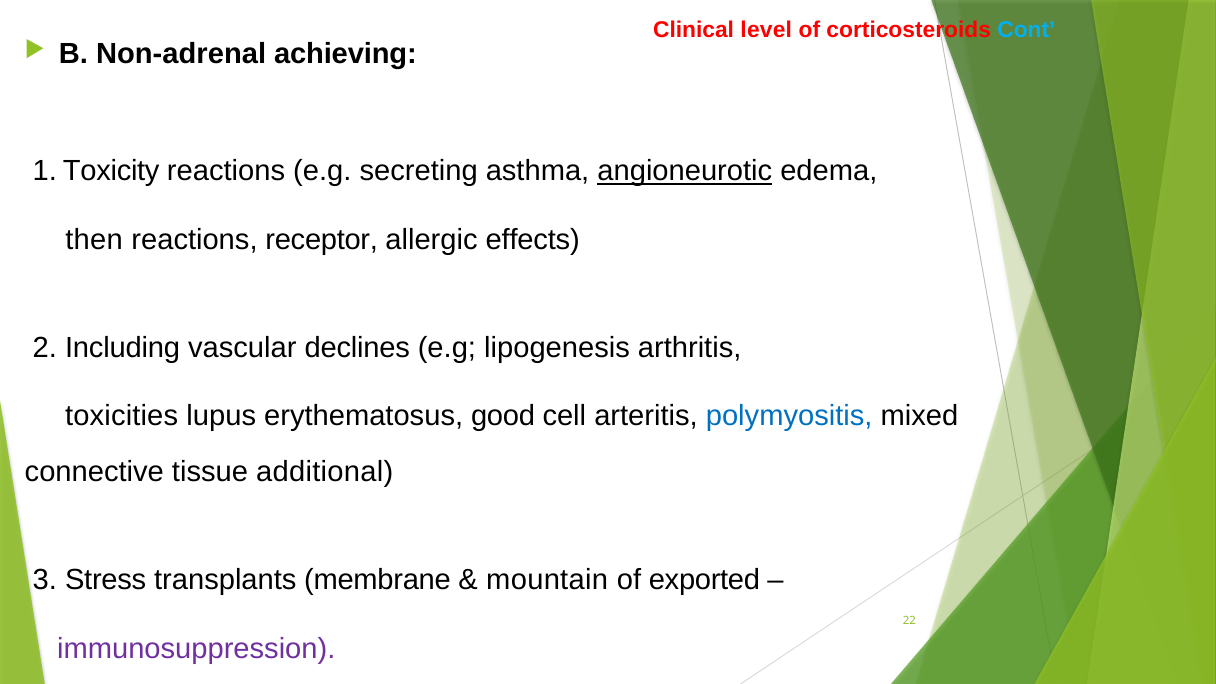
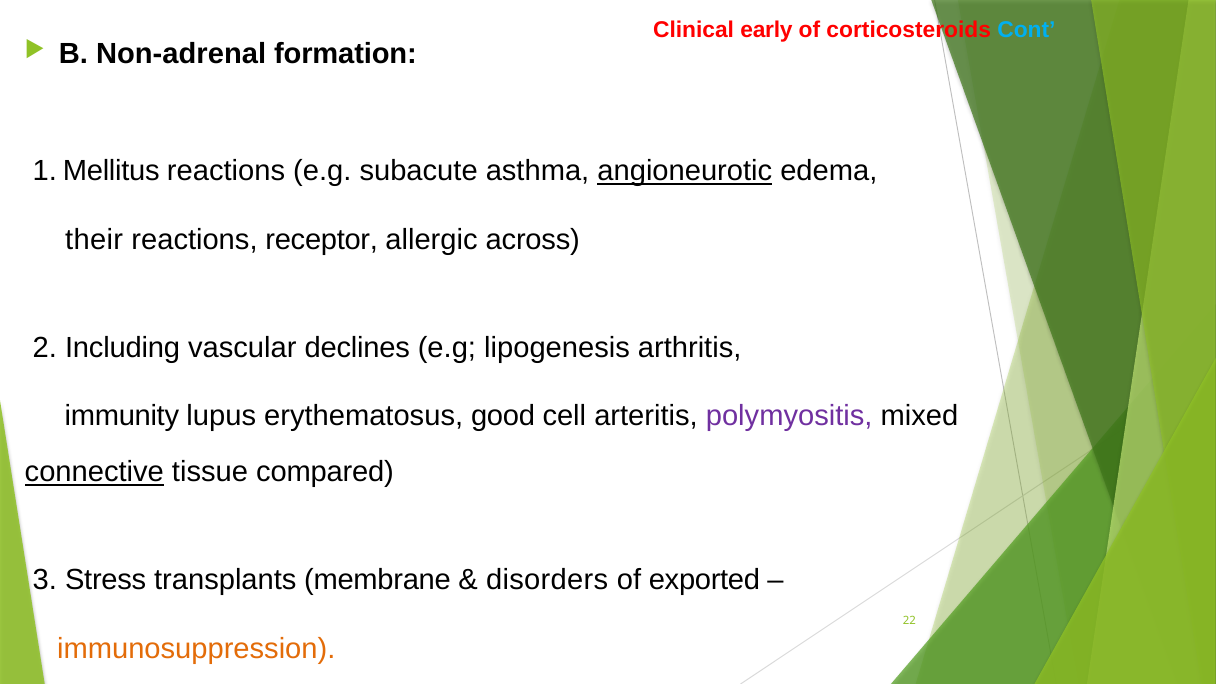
level: level -> early (766, 30)
achieving: achieving -> formation (345, 54)
Toxicity: Toxicity -> Mellitus (111, 171)
secreting: secreting -> subacute (419, 171)
then: then -> their (94, 240)
effects: effects -> across (533, 240)
toxicities: toxicities -> immunity (122, 416)
polymyositis colour: blue -> purple (789, 416)
connective underline: none -> present (94, 472)
additional: additional -> compared (325, 472)
mountain: mountain -> disorders (547, 580)
immunosuppression colour: purple -> orange (196, 649)
